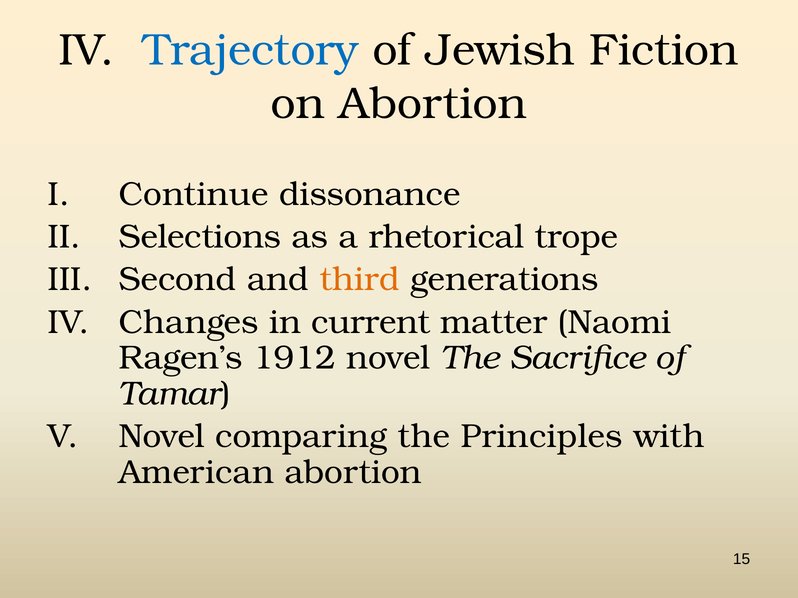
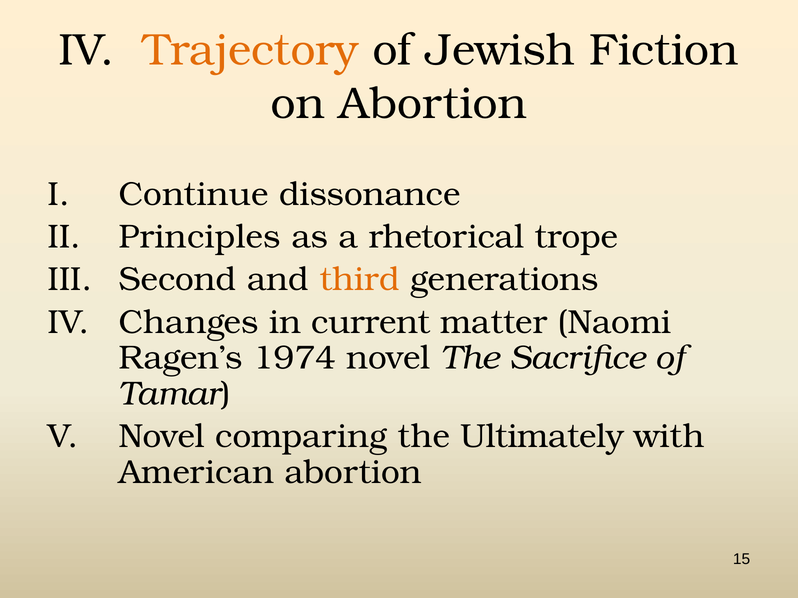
Trajectory colour: blue -> orange (251, 50)
Selections: Selections -> Principles (200, 237)
1912: 1912 -> 1974 (295, 358)
Principles: Principles -> Ultimately (542, 437)
